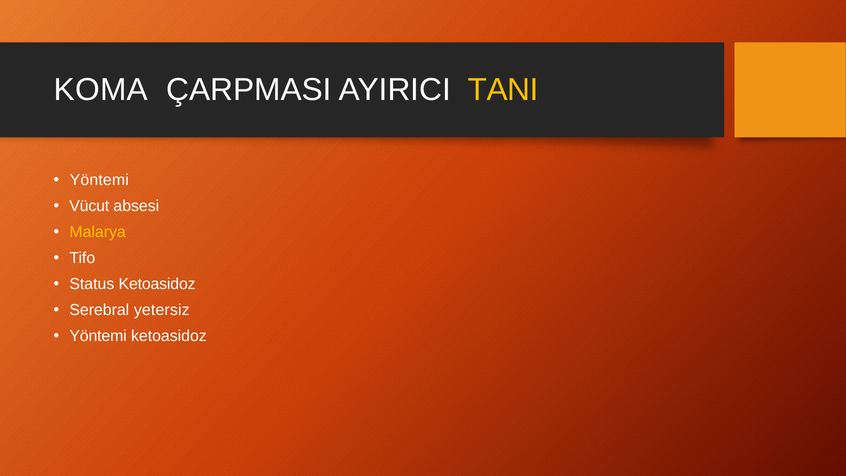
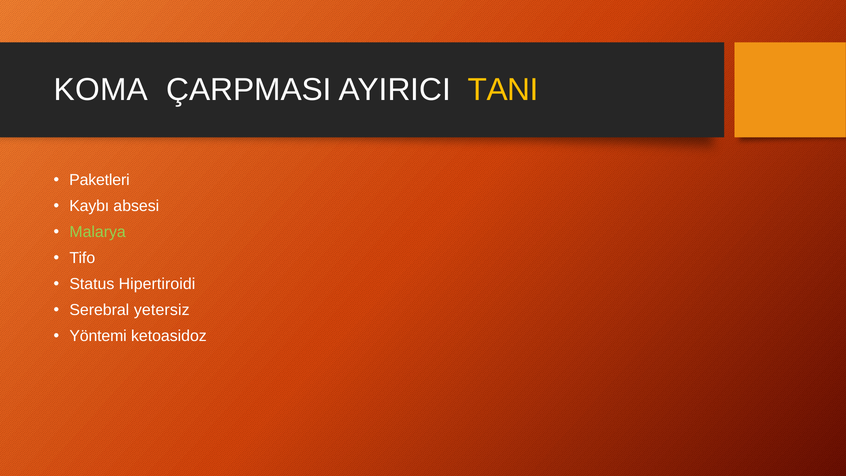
Yöntemi: Yöntemi -> Paketleri (99, 180)
Vücut: Vücut -> Kaybı (89, 206)
Malarya colour: yellow -> light green (98, 232)
Status Ketoasidoz: Ketoasidoz -> Hipertiroidi (157, 284)
